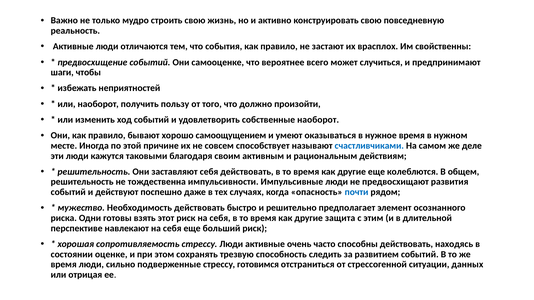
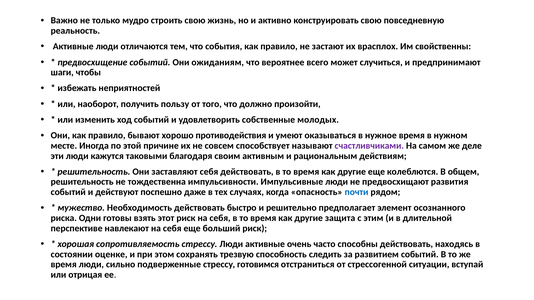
самооценке: самооценке -> ожиданиям (218, 62)
собственные наоборот: наоборот -> молодых (318, 120)
самоощущением: самоощущением -> противодействия (231, 136)
счастливчиками colour: blue -> purple (369, 146)
данных: данных -> вступай (467, 265)
